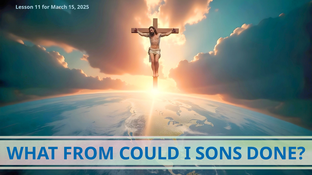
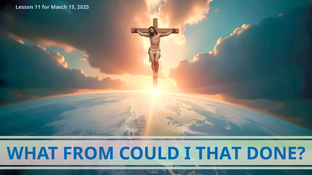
SONS: SONS -> THAT (219, 154)
